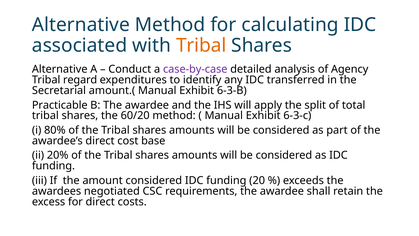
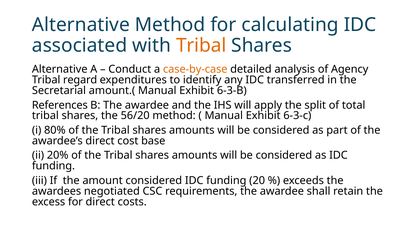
case-by-case colour: purple -> orange (195, 69)
Practicable: Practicable -> References (60, 105)
60/20: 60/20 -> 56/20 (135, 116)
